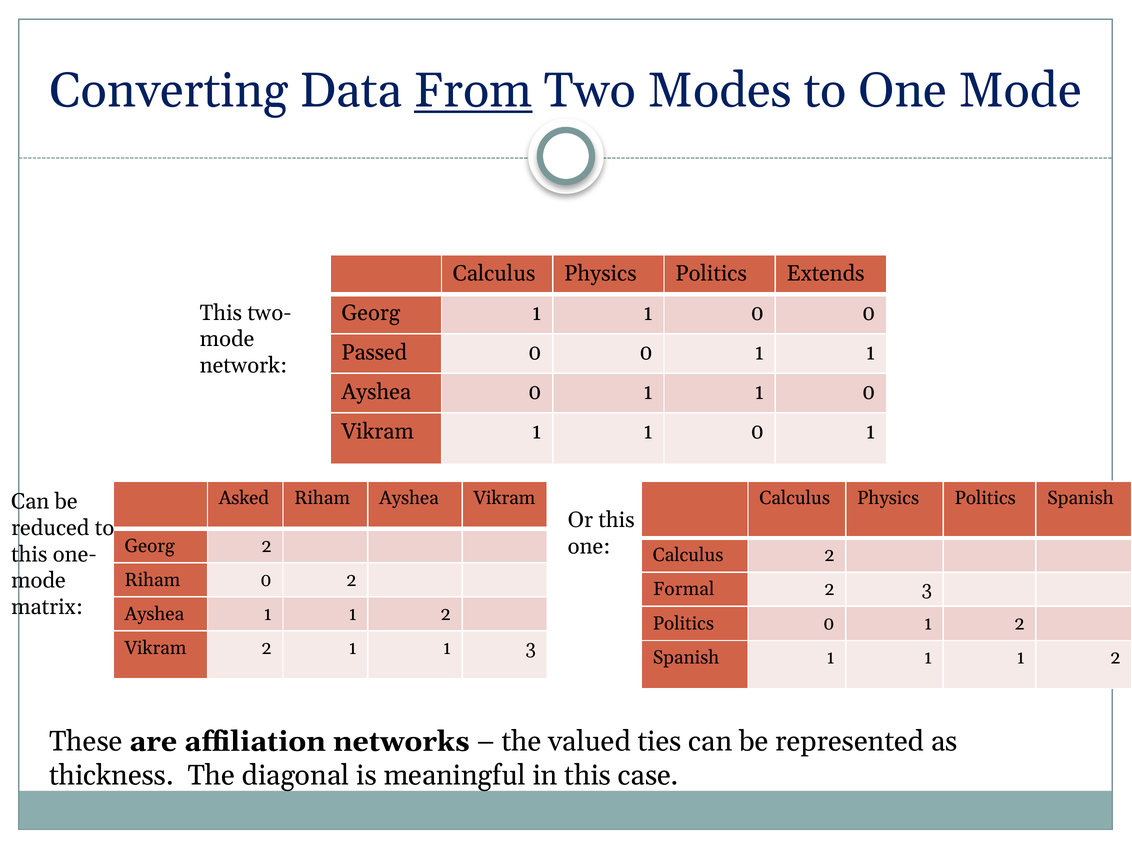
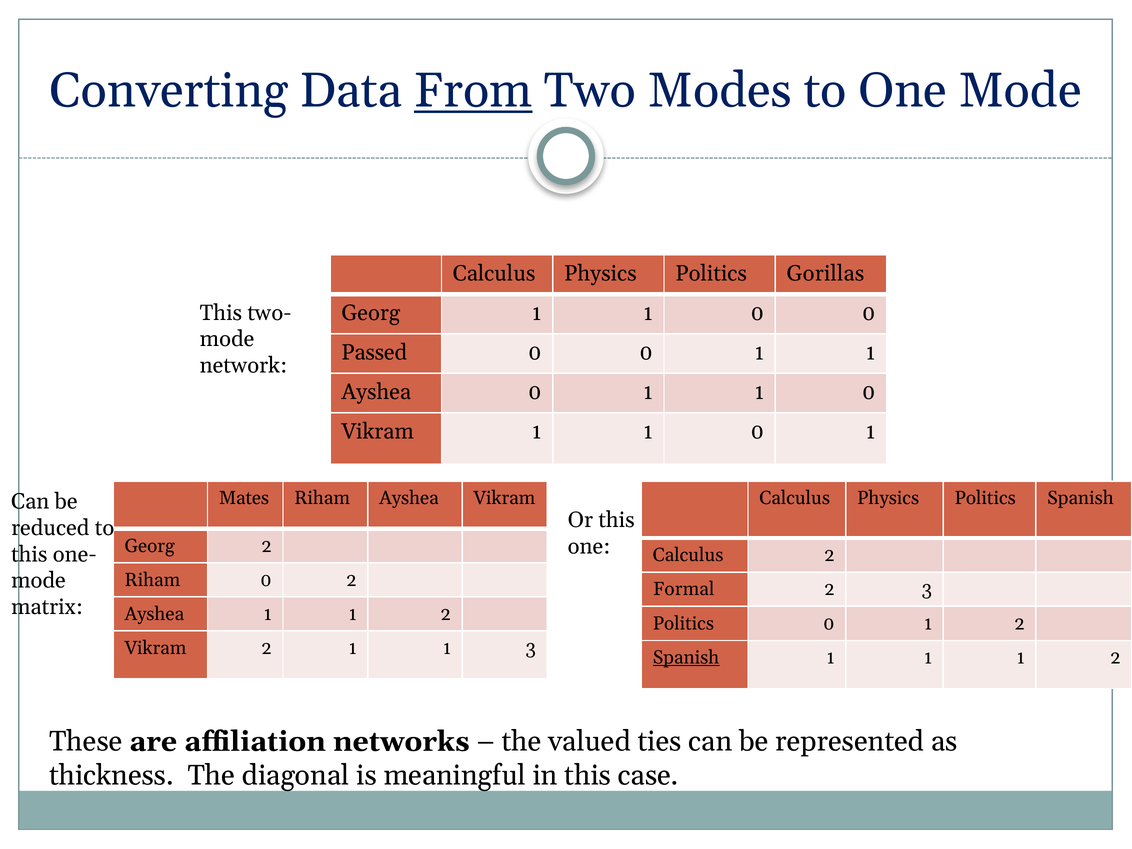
Extends: Extends -> Gorillas (825, 274)
Asked: Asked -> Mates (244, 498)
Spanish underline: none -> present (686, 657)
